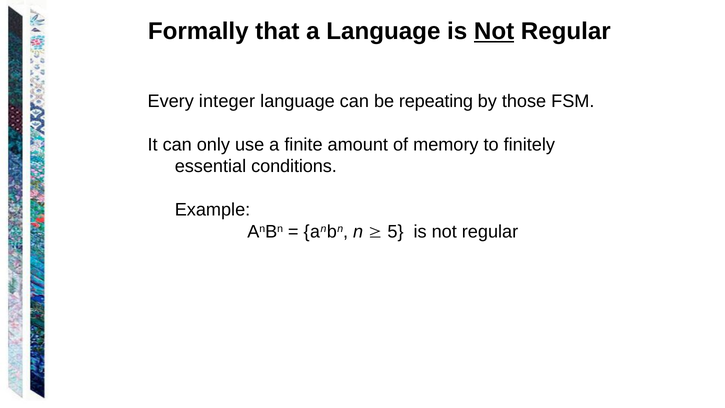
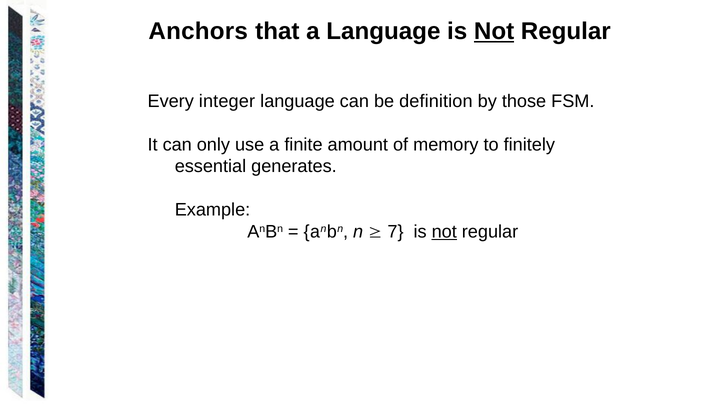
Formally: Formally -> Anchors (198, 31)
repeating: repeating -> definition (436, 101)
conditions: conditions -> generates (294, 166)
5: 5 -> 7 (395, 232)
not underline: none -> present (444, 232)
